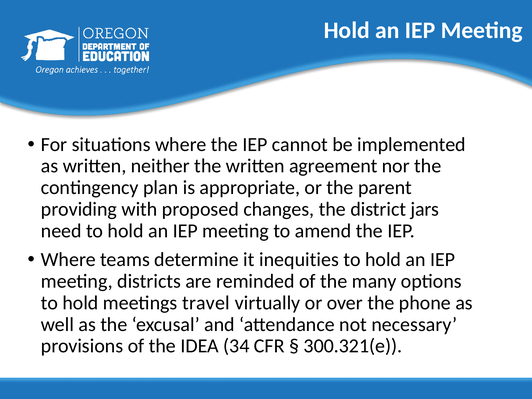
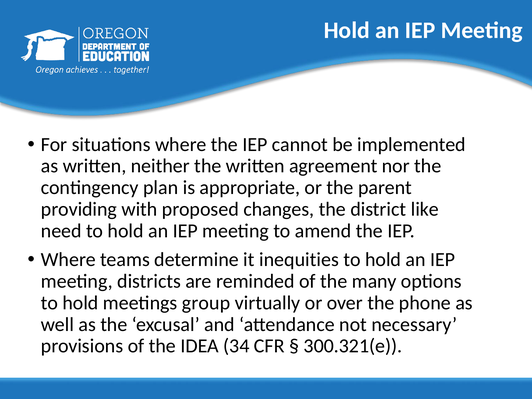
jars: jars -> like (425, 209)
travel: travel -> group (206, 303)
